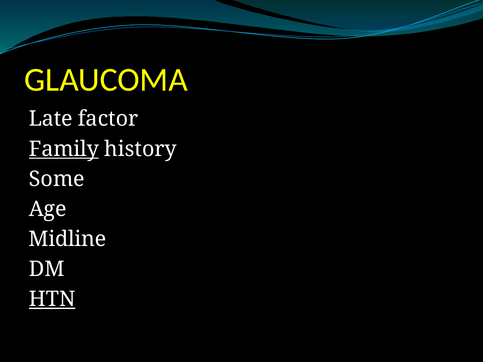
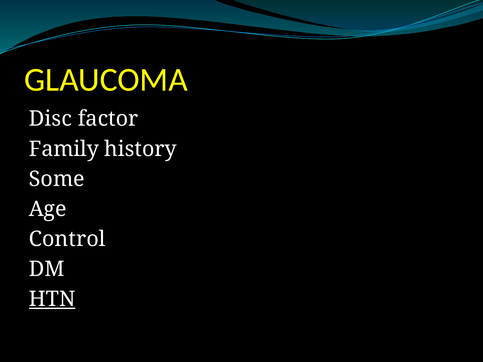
Late: Late -> Disc (50, 119)
Family underline: present -> none (64, 149)
Midline: Midline -> Control (67, 239)
